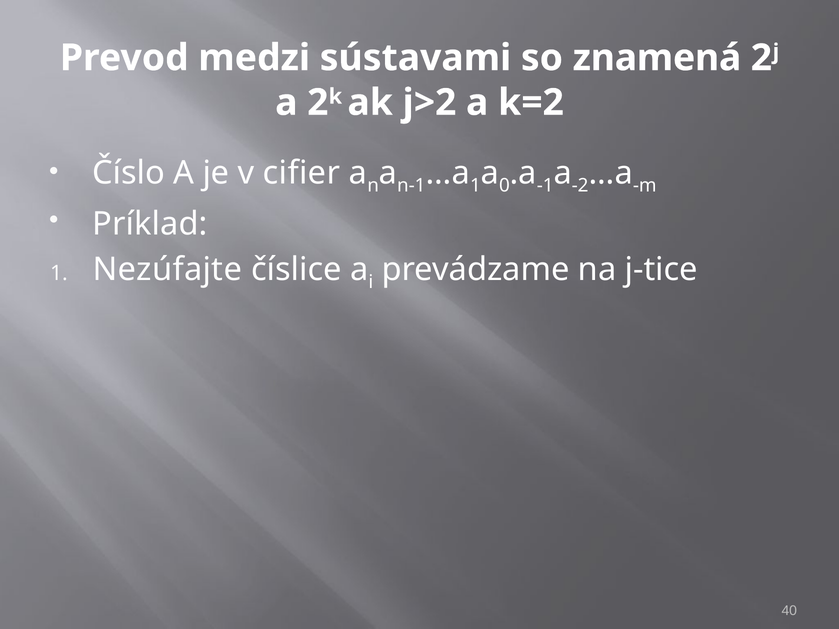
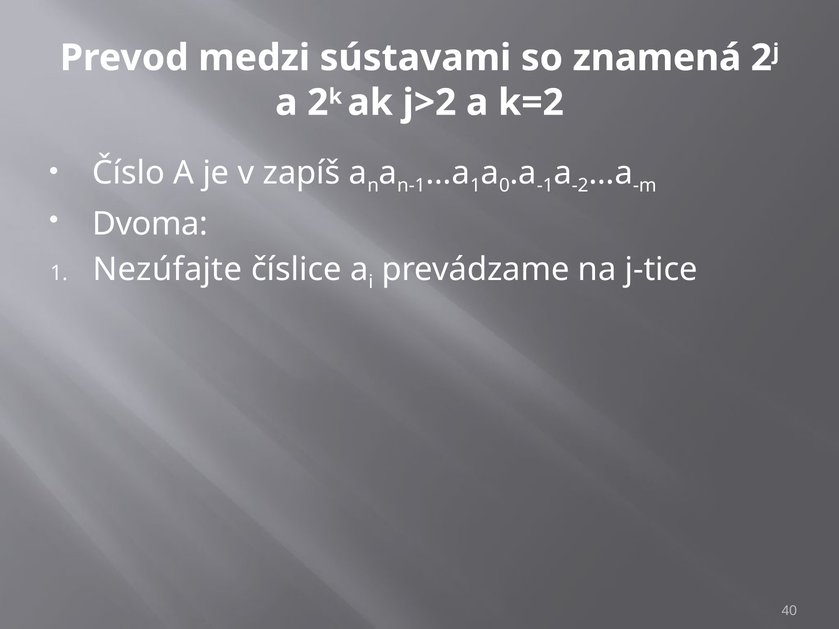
cifier: cifier -> zapíš (302, 173)
Príklad: Príklad -> Dvoma (150, 224)
